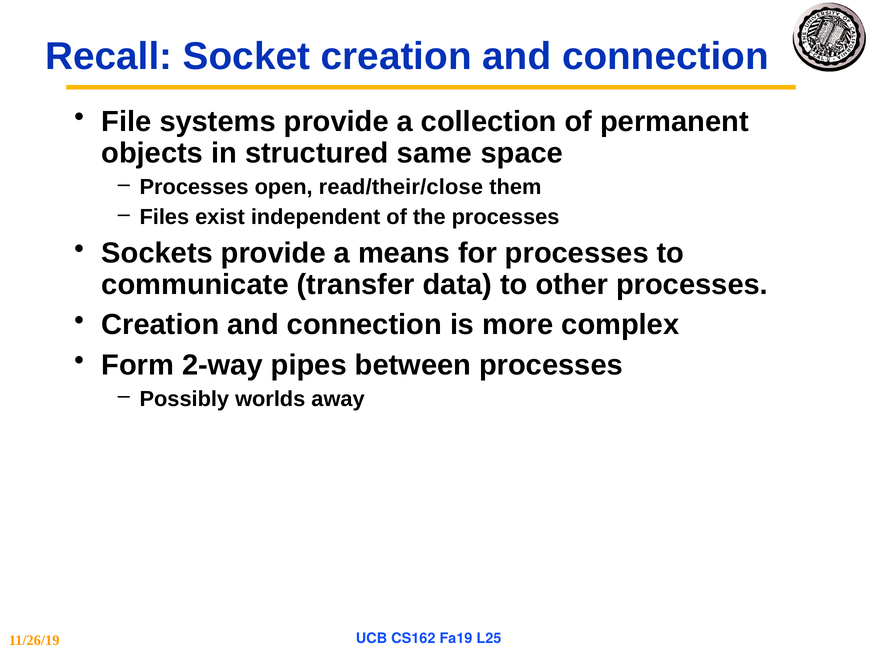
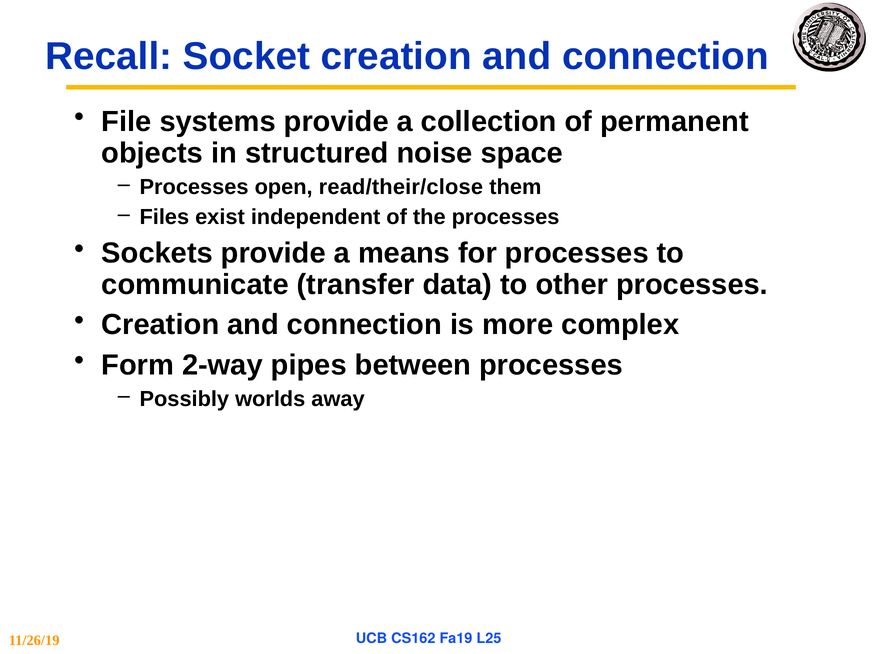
same: same -> noise (435, 153)
